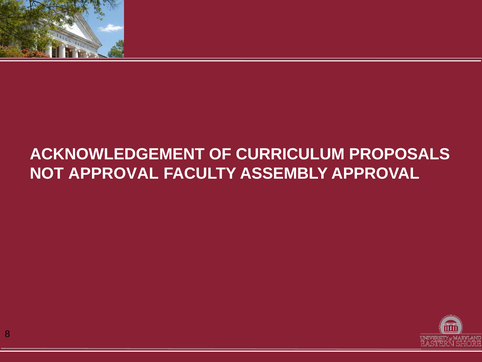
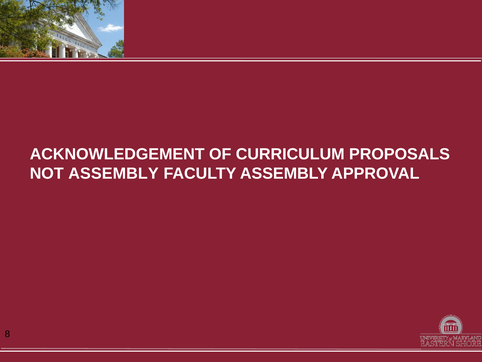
NOT APPROVAL: APPROVAL -> ASSEMBLY (113, 173)
